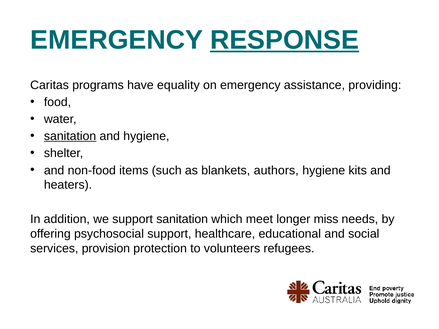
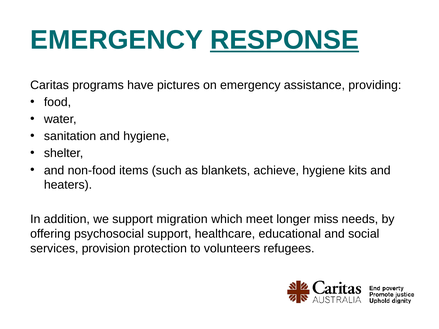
equality: equality -> pictures (178, 85)
sanitation underline: present -> none (70, 136)
authors: authors -> achieve (276, 170)
support sanitation: sanitation -> migration (182, 219)
